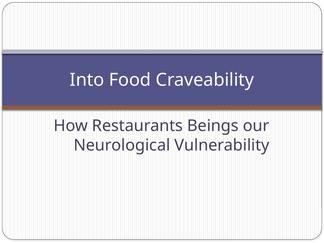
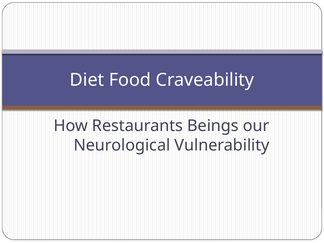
Into: Into -> Diet (87, 80)
